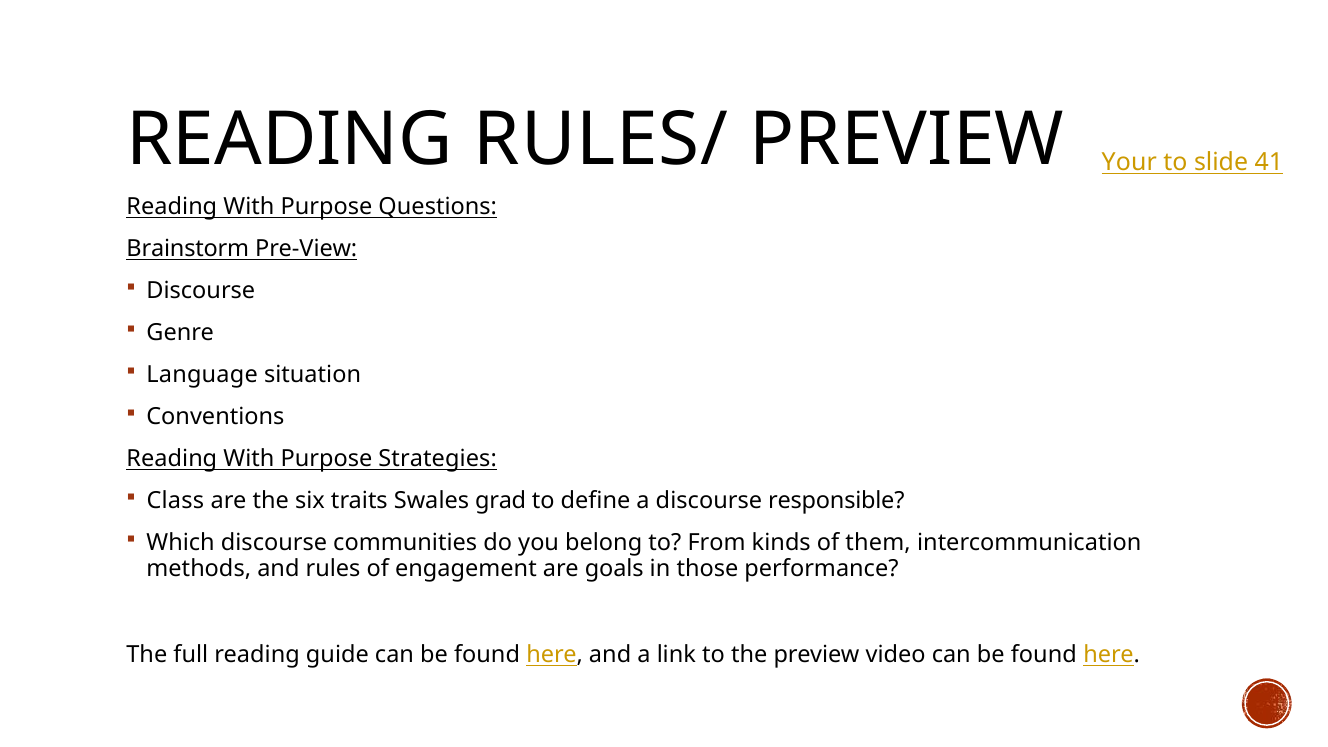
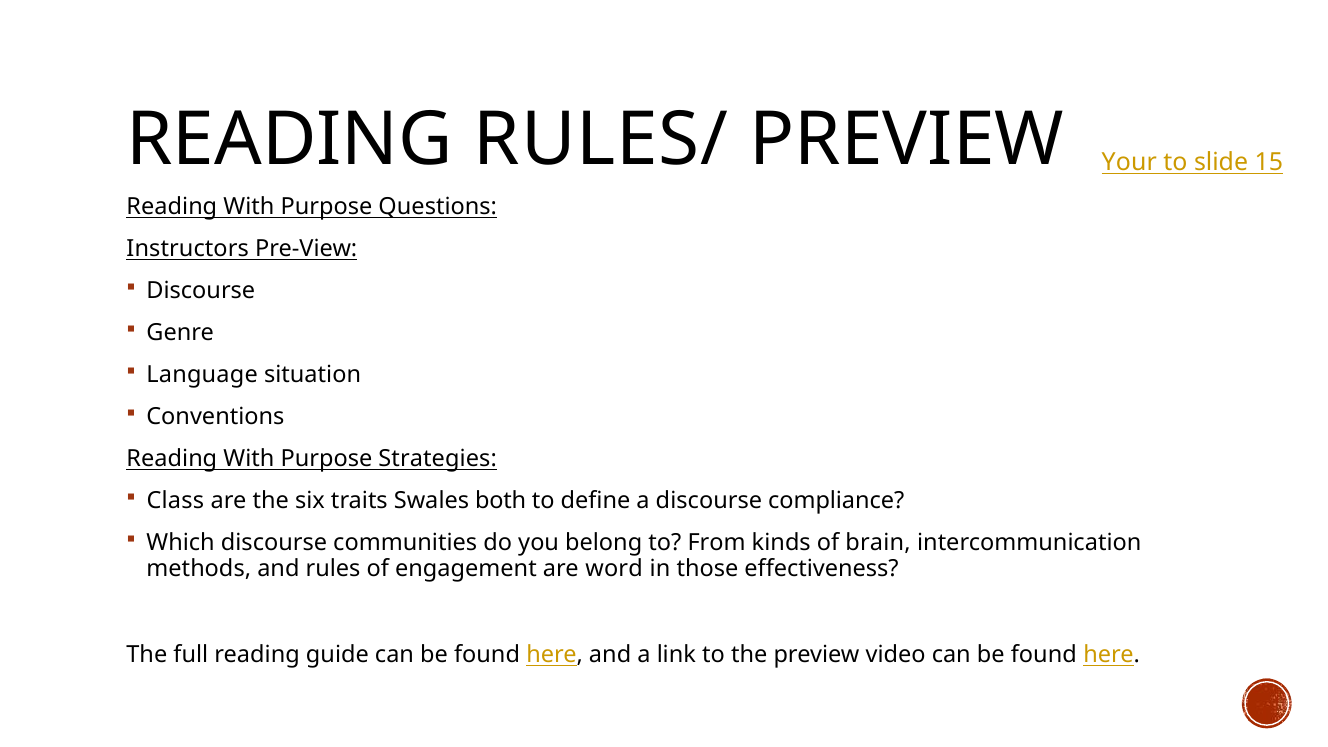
41: 41 -> 15 (1269, 162)
Brainstorm: Brainstorm -> Instructors (188, 249)
grad: grad -> both (501, 501)
responsible: responsible -> compliance (836, 501)
them: them -> brain (878, 543)
goals: goals -> word (614, 568)
performance: performance -> effectiveness (822, 568)
